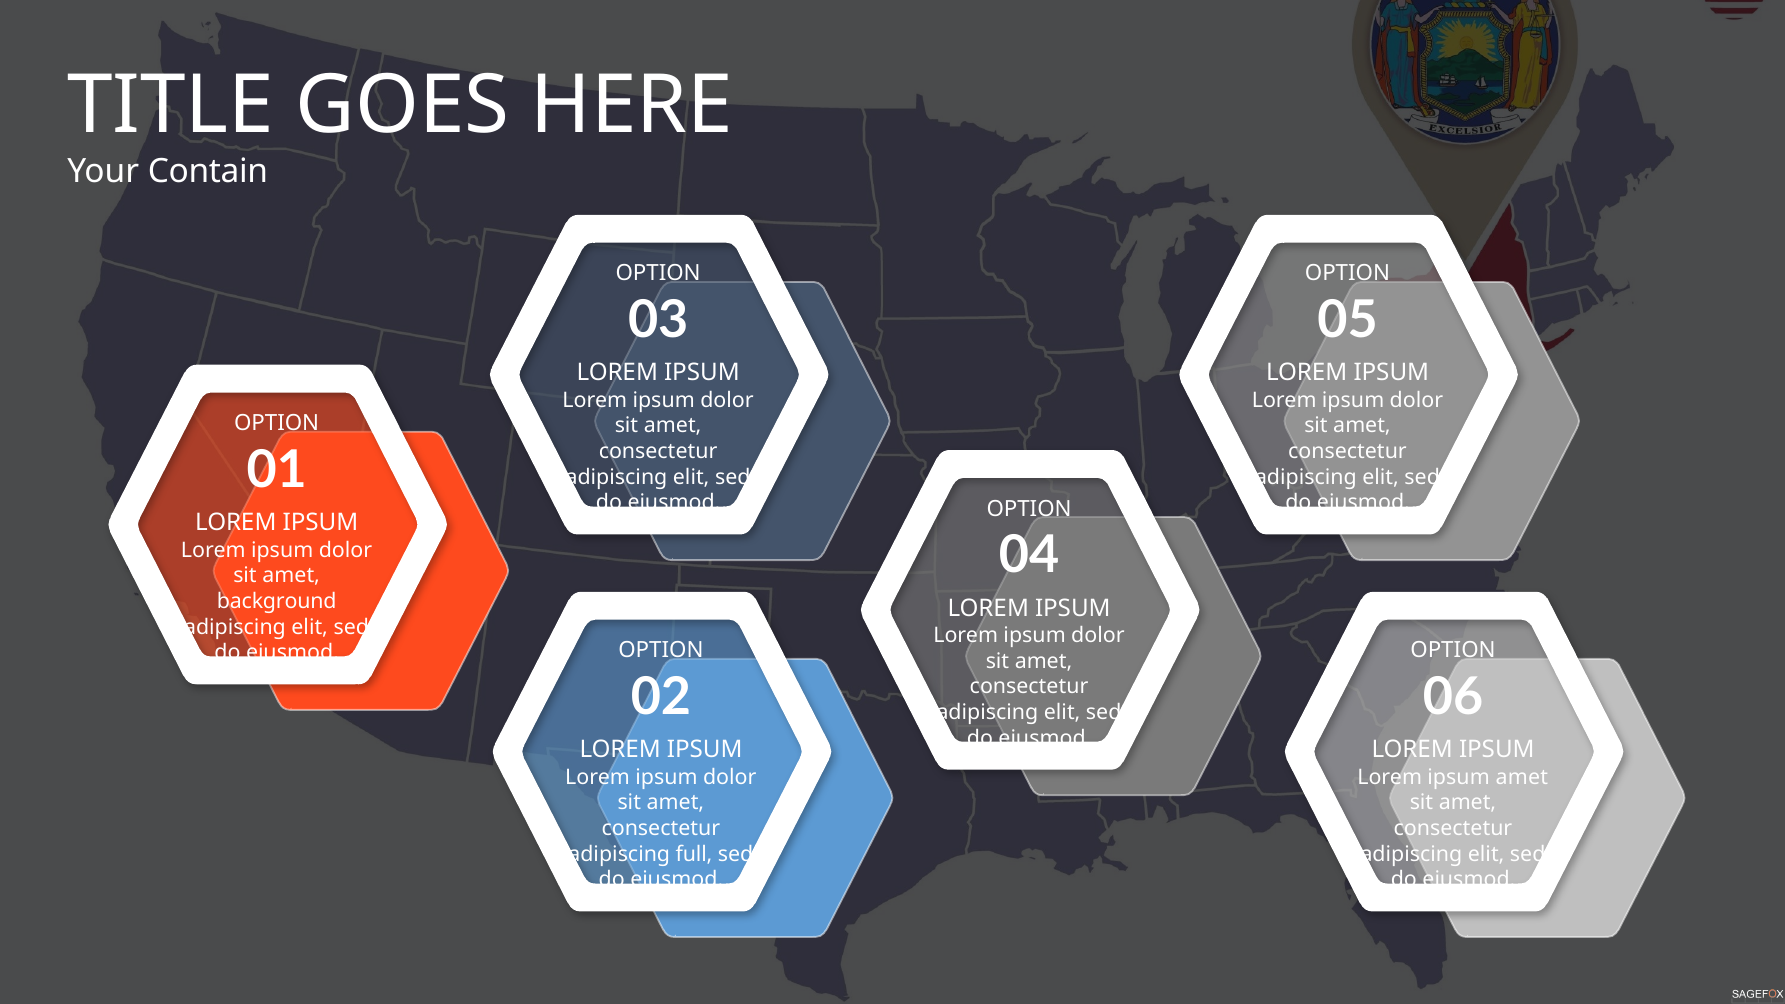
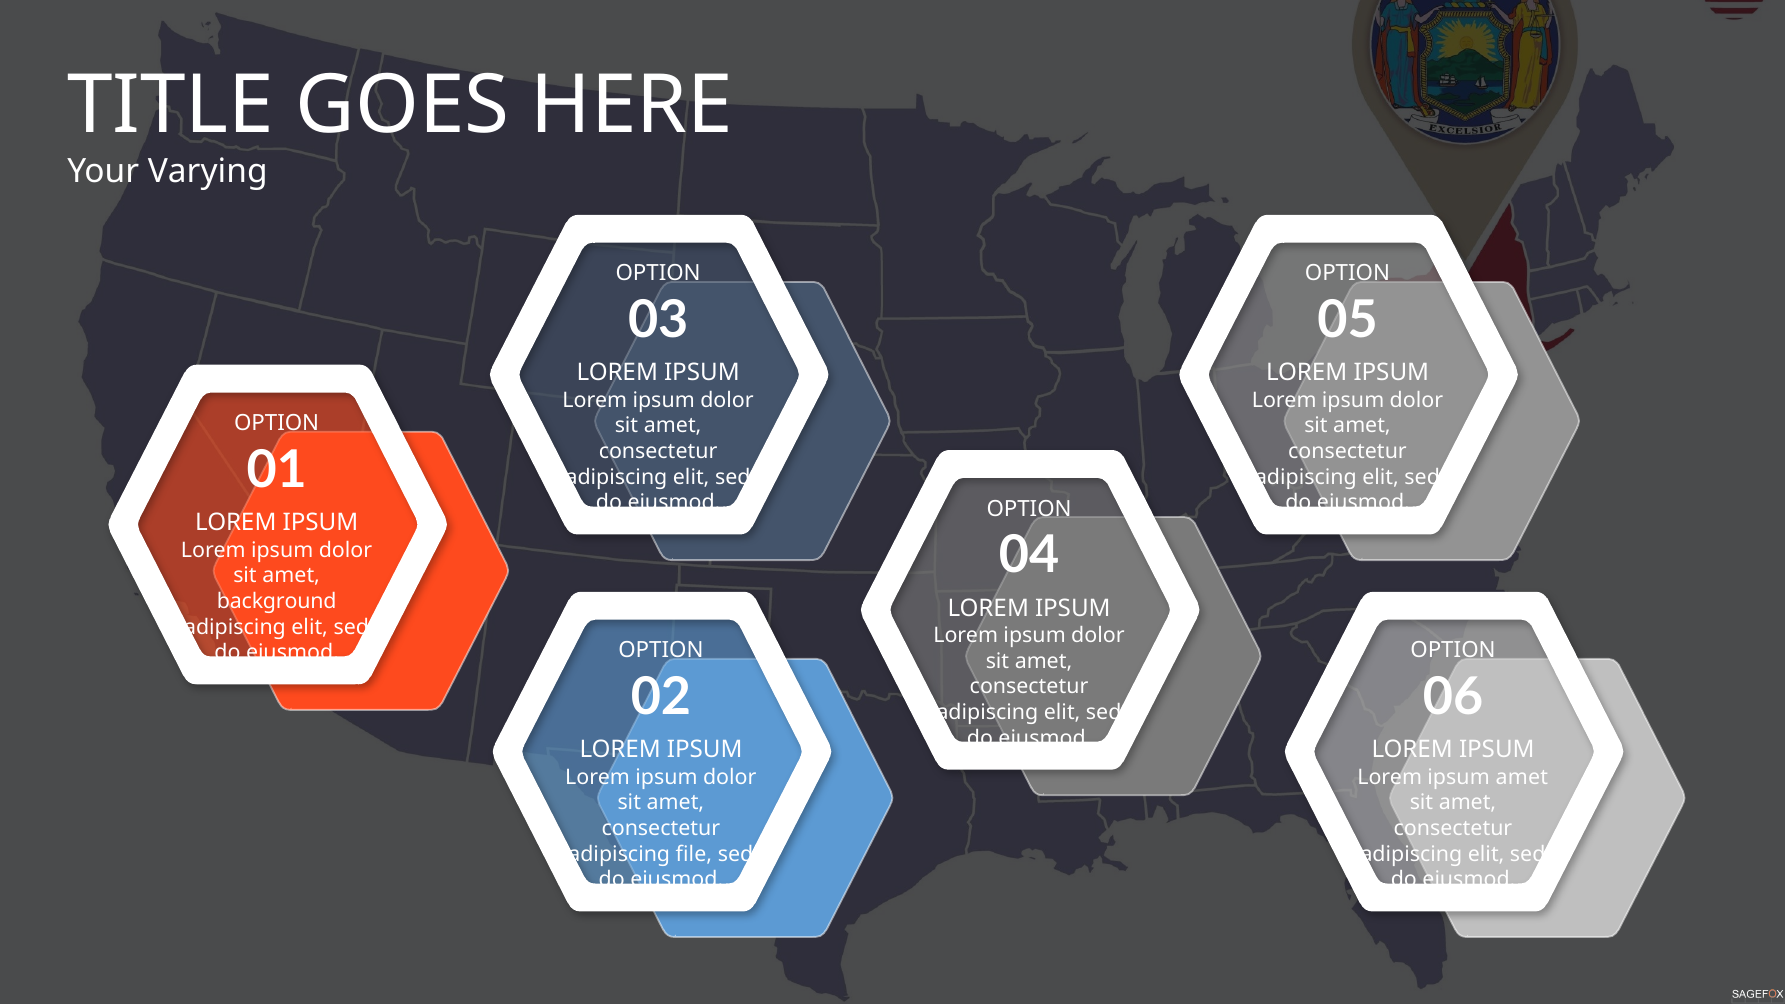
Contain: Contain -> Varying (208, 172)
full: full -> file (694, 854)
